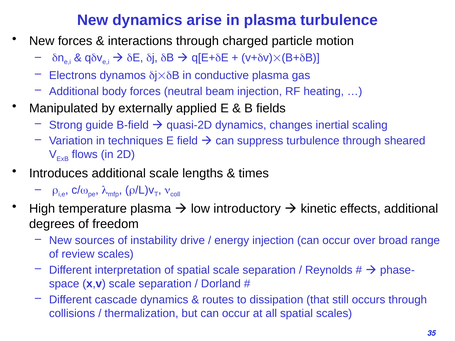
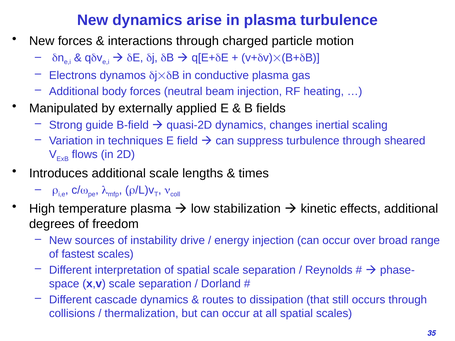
introductory: introductory -> stabilization (247, 209)
review: review -> fastest (78, 254)
